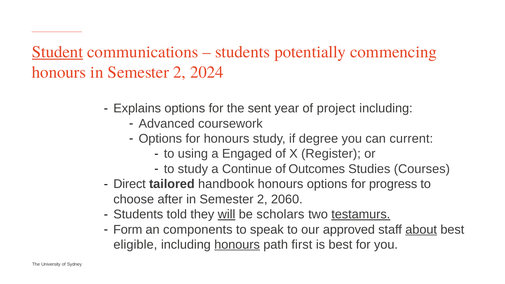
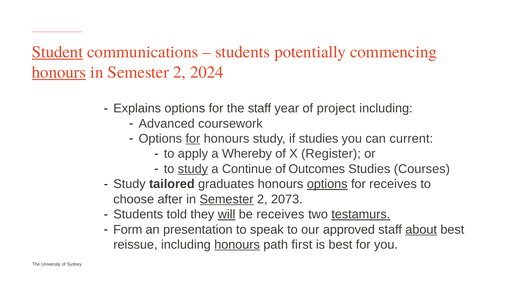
honours underline: none -> present (59, 72)
the sent: sent -> staff (259, 108)
for underline: none -> present (193, 139)
if degree: degree -> studies (319, 139)
using: using -> apply (193, 154)
Engaged: Engaged -> Whereby (247, 154)
study underline: none -> present (193, 169)
Direct: Direct -> Study (129, 184)
handbook: handbook -> graduates (226, 184)
options underline: none -> present (327, 184)
for progress: progress -> receives (393, 184)
Semester underline: none -> present (227, 199)
2060: 2060 -> 2073 (287, 199)
be scholars: scholars -> receives (280, 214)
components: components -> presentation (198, 230)
eligible: eligible -> reissue (135, 245)
